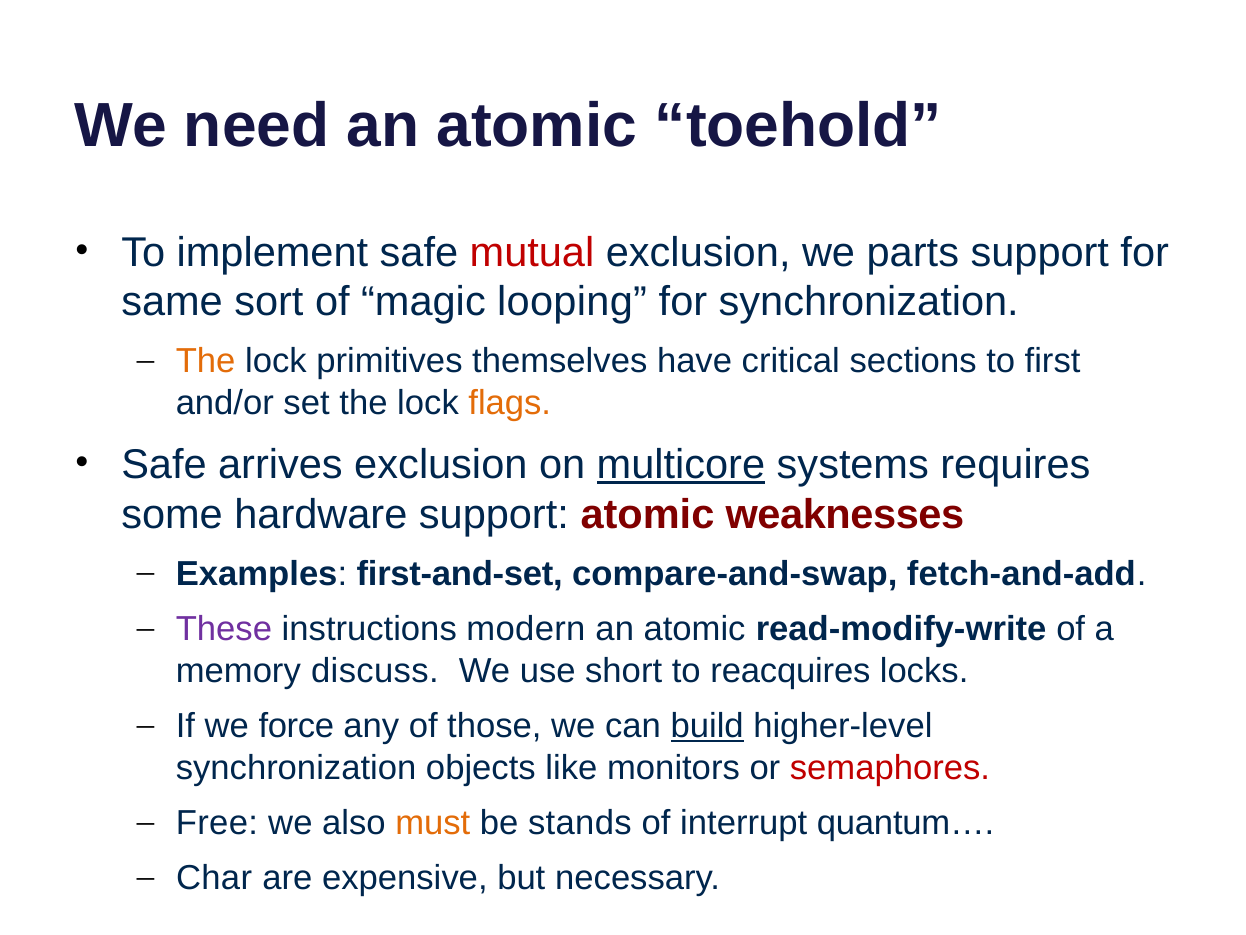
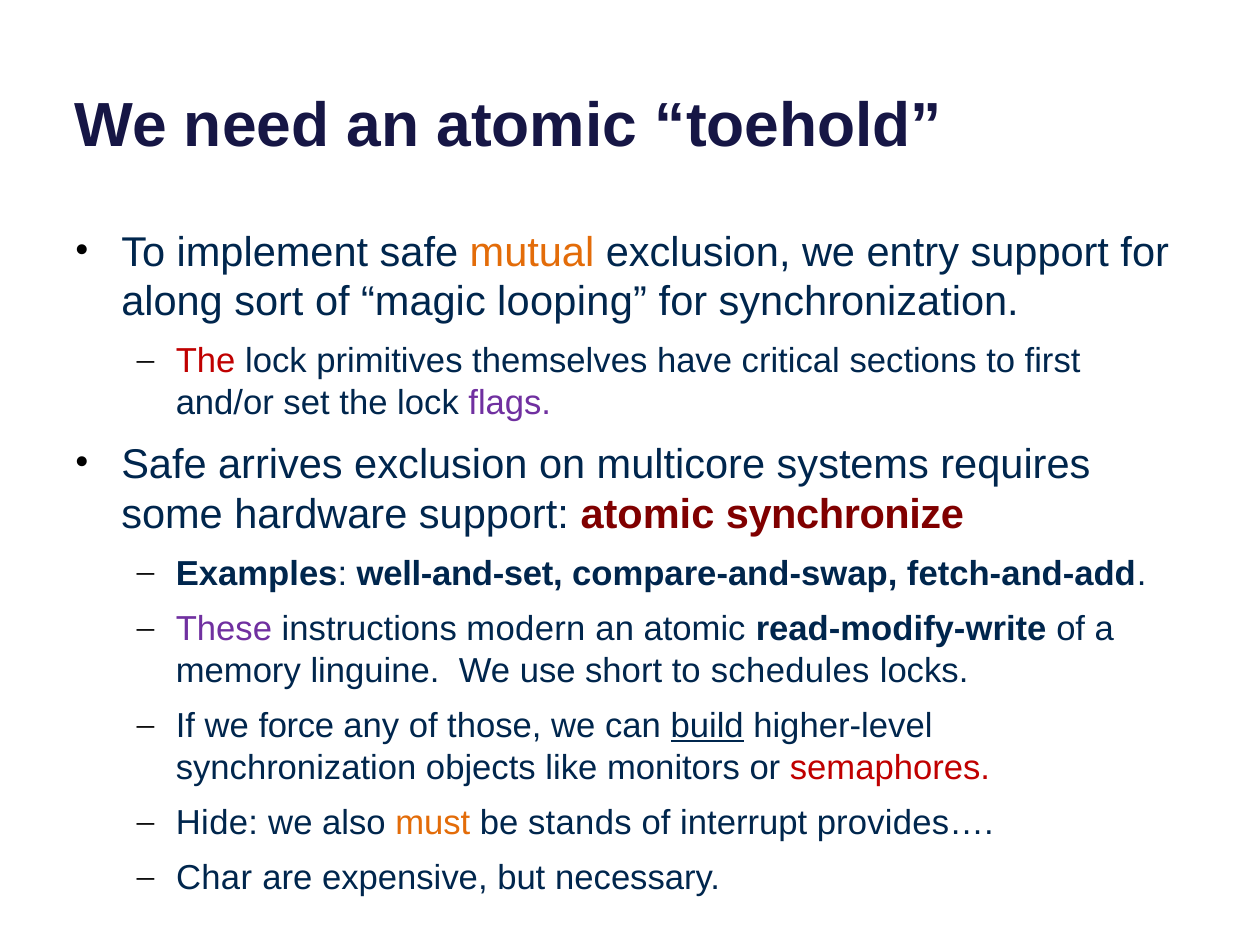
mutual colour: red -> orange (532, 252)
parts: parts -> entry (913, 252)
same: same -> along (172, 302)
The colour: orange -> red (206, 361)
flags colour: orange -> purple (510, 403)
multicore underline: present -> none (681, 464)
weaknesses: weaknesses -> synchronize (845, 514)
first-and-set: first-and-set -> well-and-set (460, 573)
discuss: discuss -> linguine (375, 670)
reacquires: reacquires -> schedules (790, 670)
Free: Free -> Hide (217, 823)
quantum…: quantum… -> provides… (905, 823)
